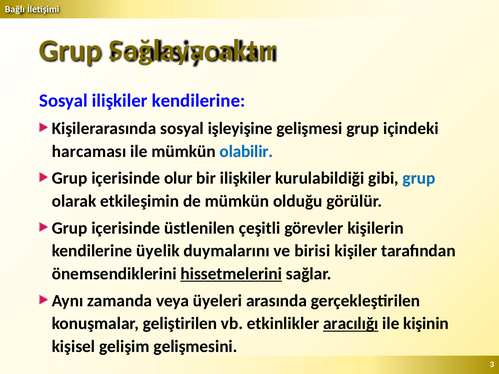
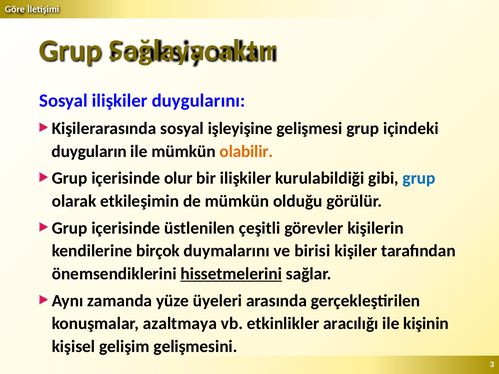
Bağlı: Bağlı -> Göre (15, 9)
ilişkiler kendilerine: kendilerine -> duygularını (199, 101)
harcaması: harcaması -> duyguların (89, 151)
olabilir colour: blue -> orange (246, 151)
üyelik: üyelik -> birçok (158, 251)
veya: veya -> yüze (173, 301)
geliştirilen: geliştirilen -> azaltmaya (180, 324)
aracılığı underline: present -> none (351, 324)
